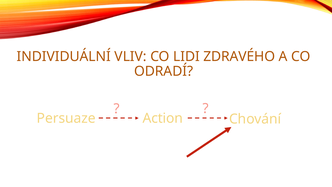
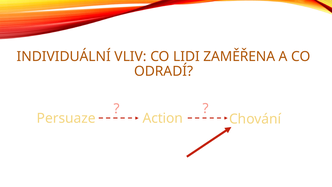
ZDRAVÉHO: ZDRAVÉHO -> ZAMĚŘENA (239, 56)
